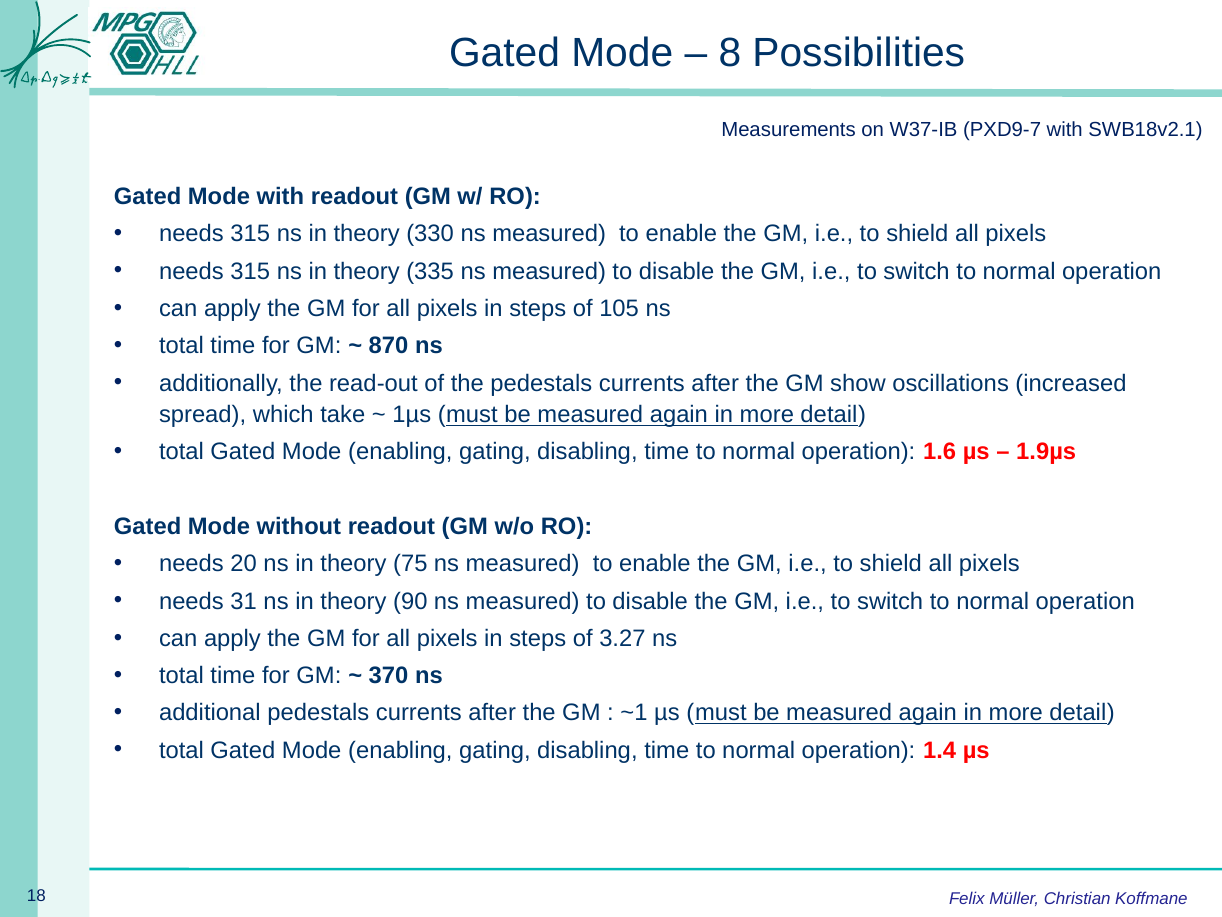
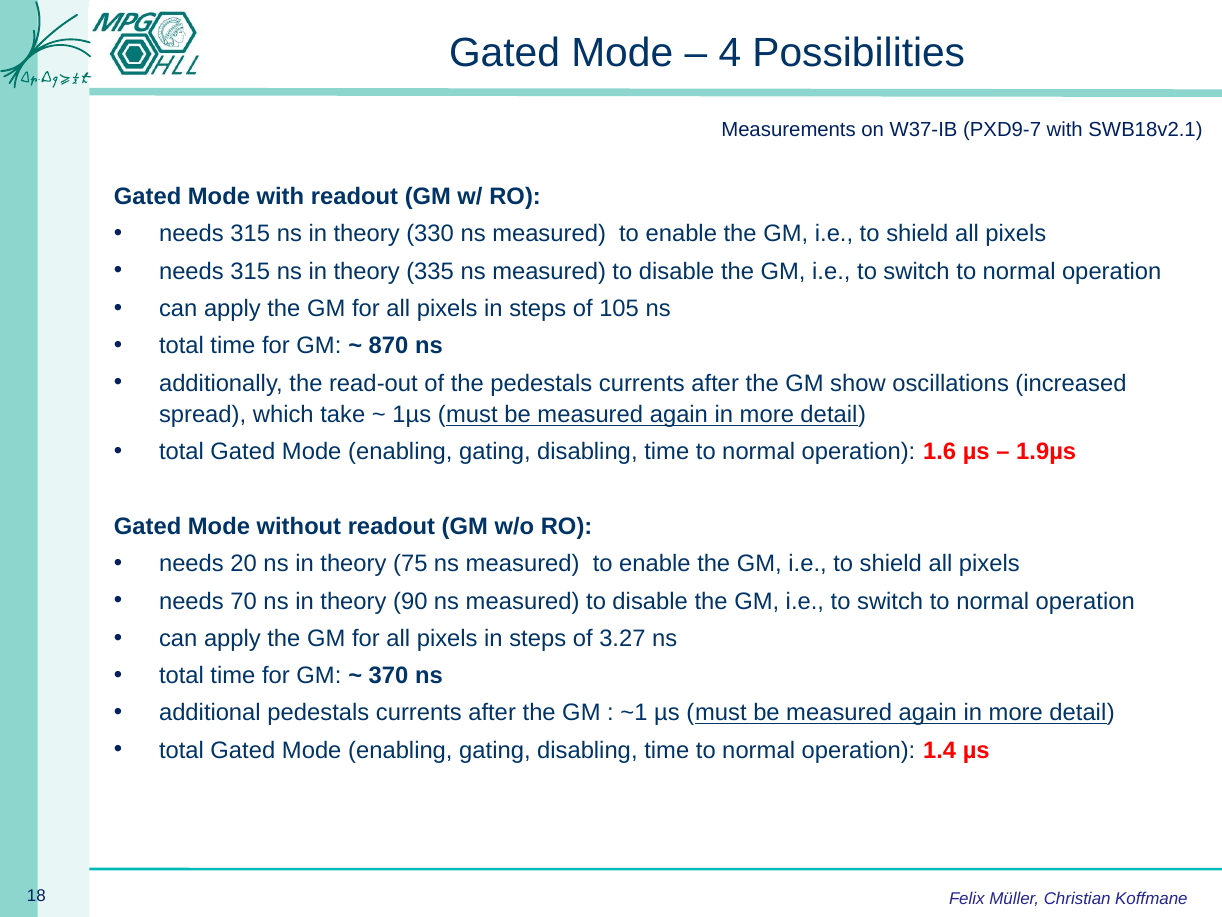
8: 8 -> 4 (730, 53)
31: 31 -> 70 (244, 601)
